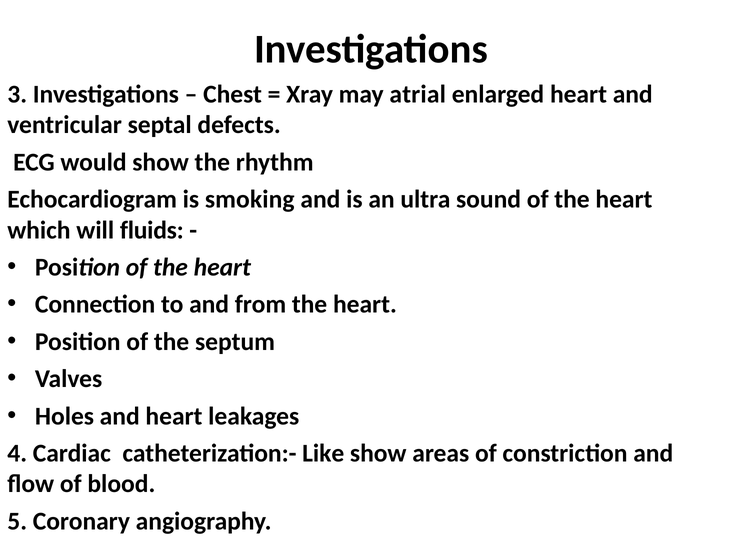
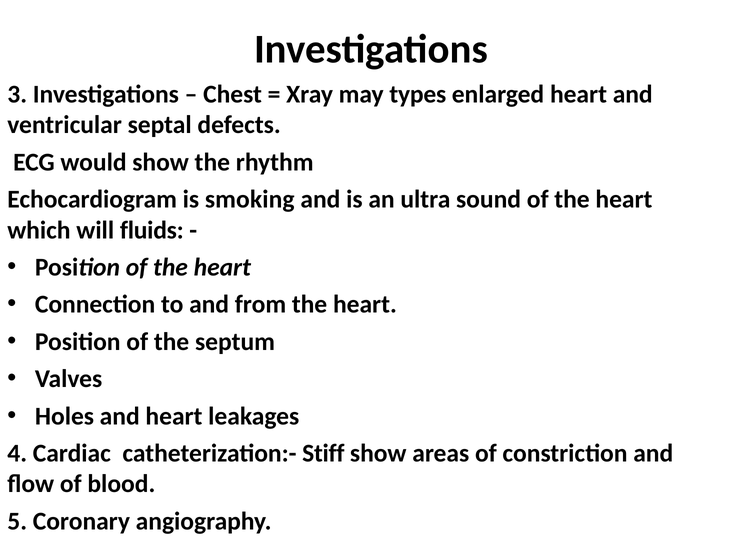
atrial: atrial -> types (418, 94)
Like: Like -> Stiff (323, 453)
